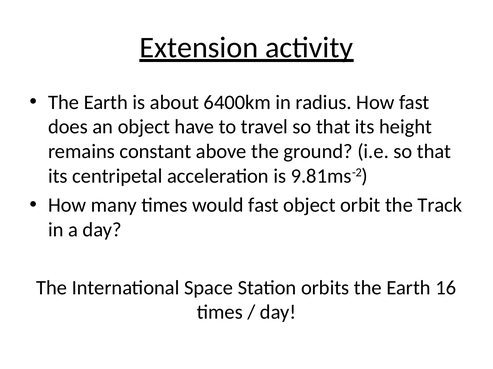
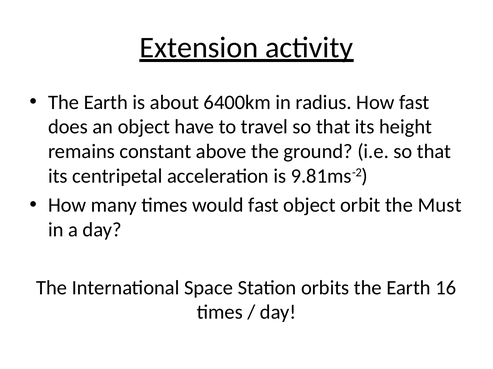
Track: Track -> Must (440, 205)
